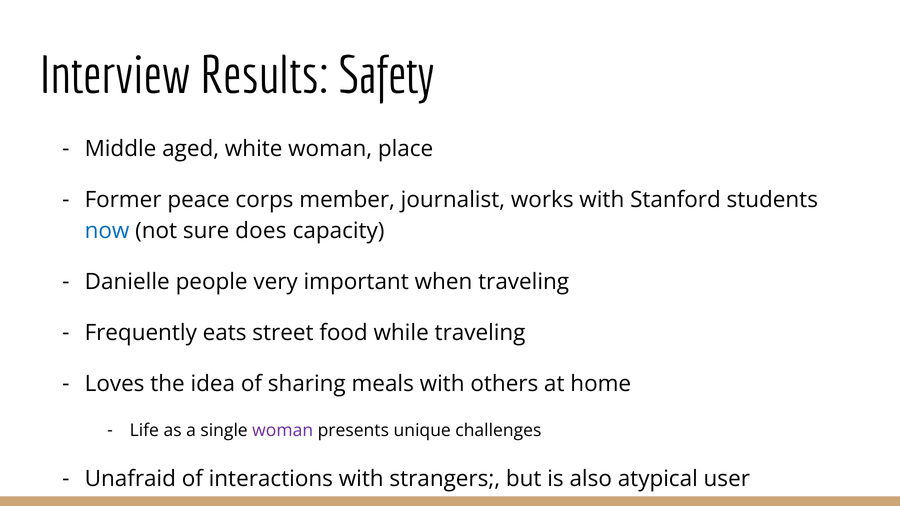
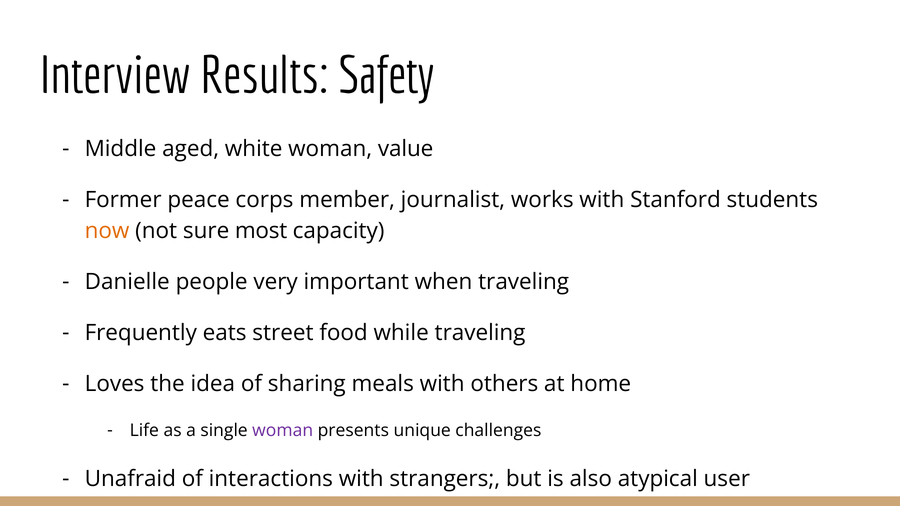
woman place: place -> value (406, 149)
now colour: blue -> orange (107, 231)
does: does -> most (261, 231)
